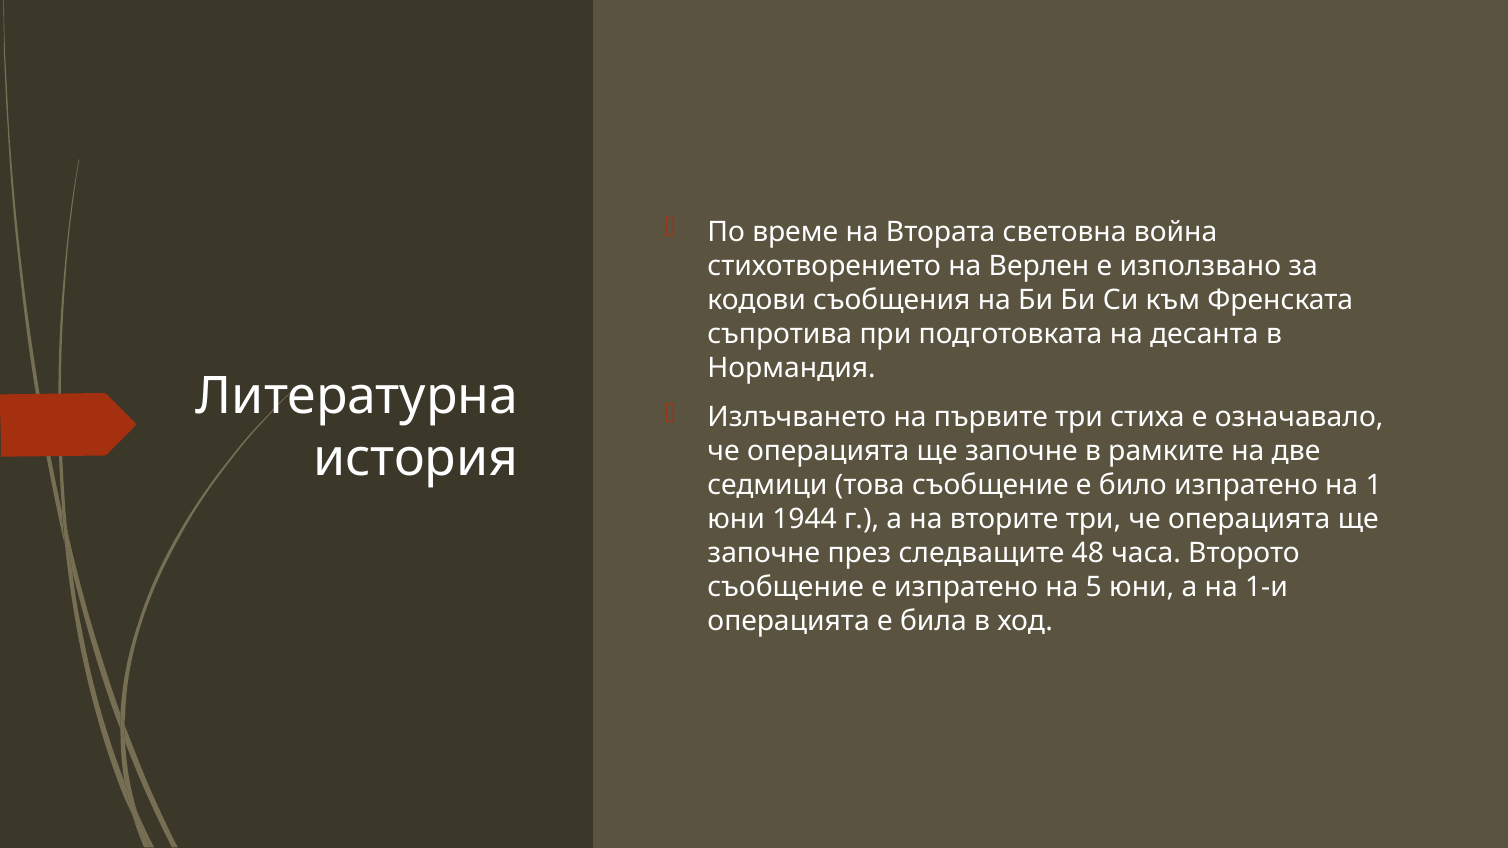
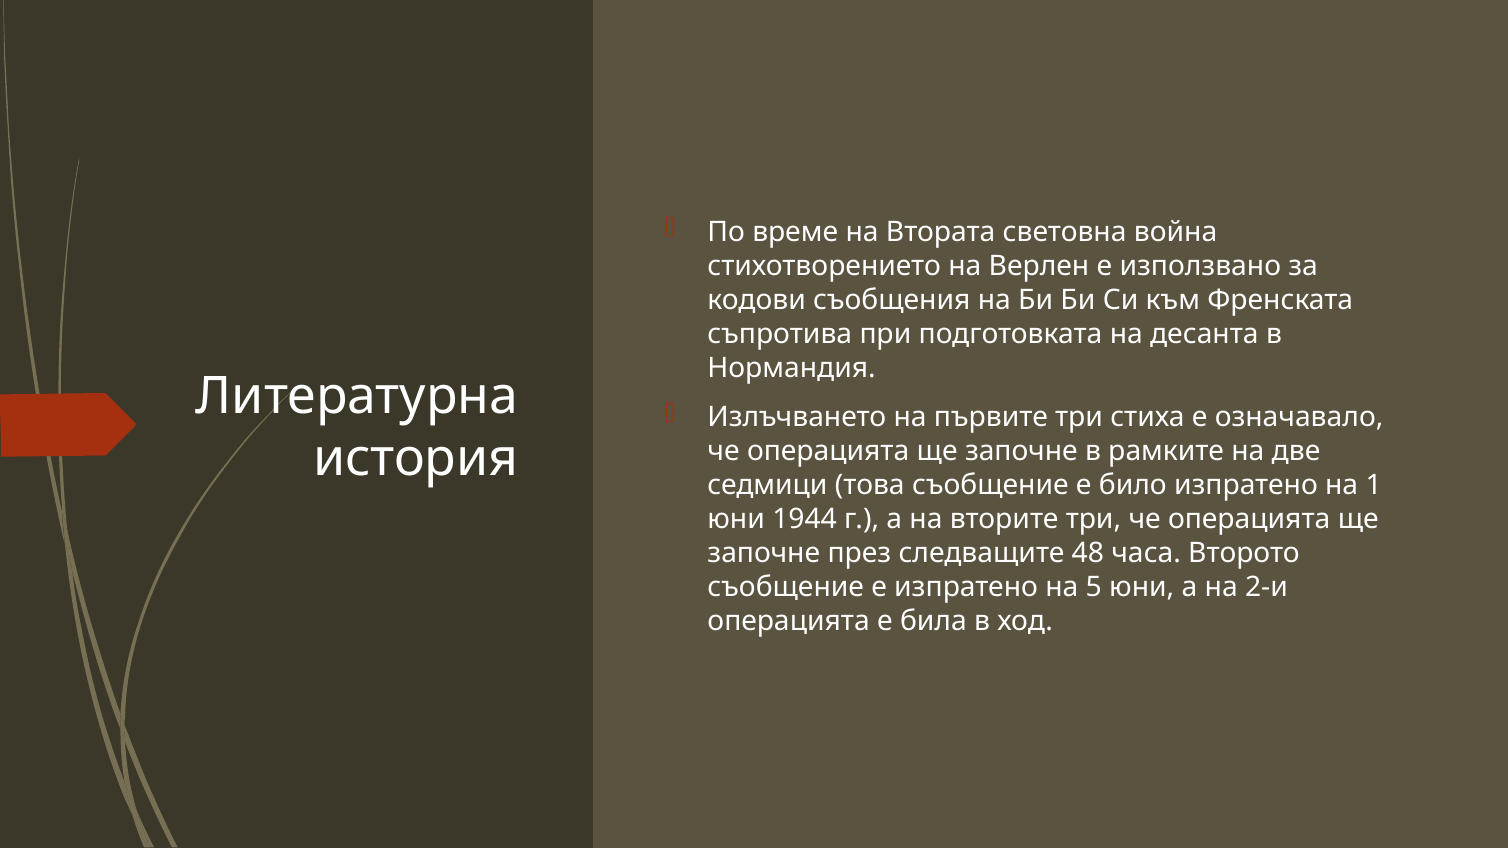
1-и: 1-и -> 2-и (1266, 587)
